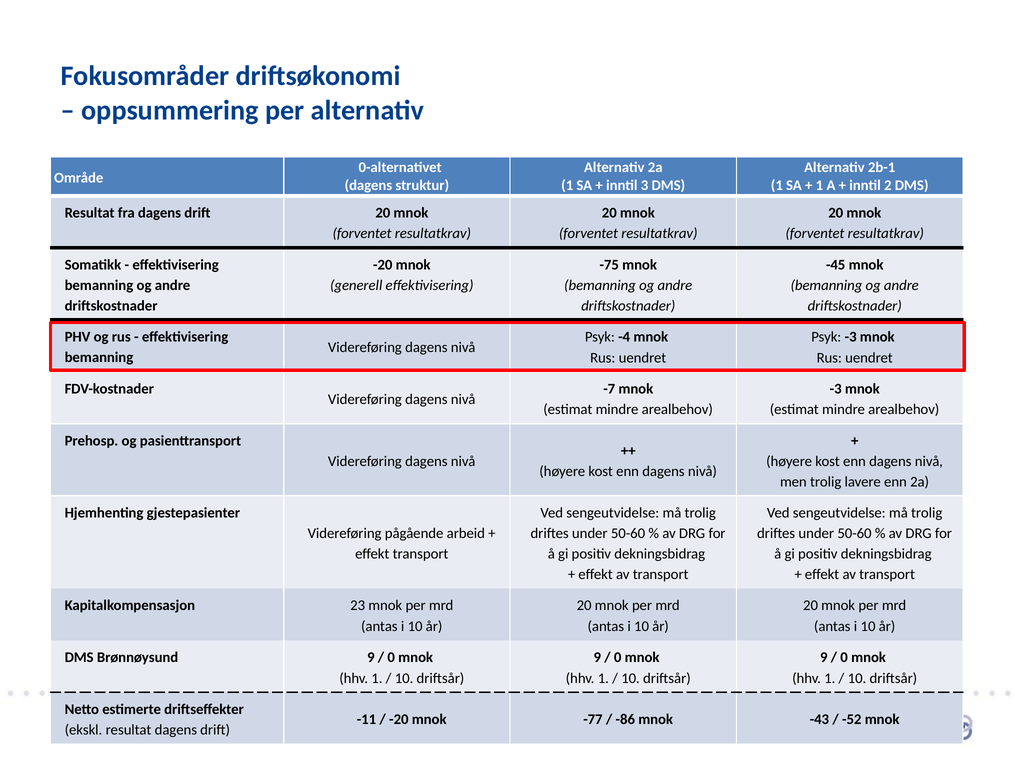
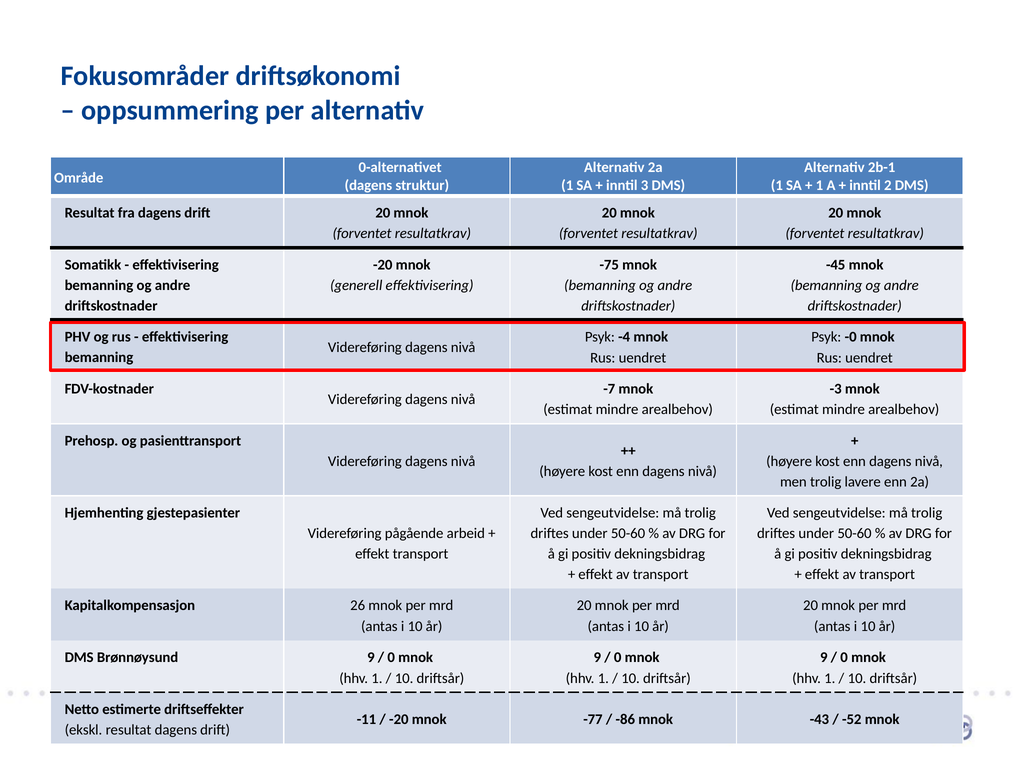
Psyk -3: -3 -> -0 (851, 337)
23: 23 -> 26 (358, 606)
